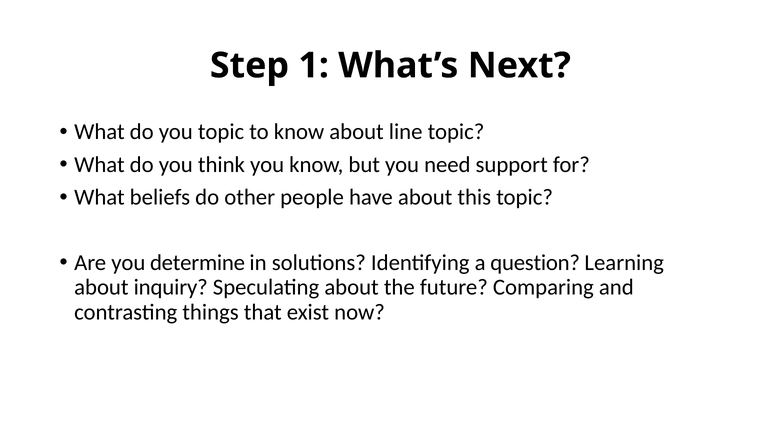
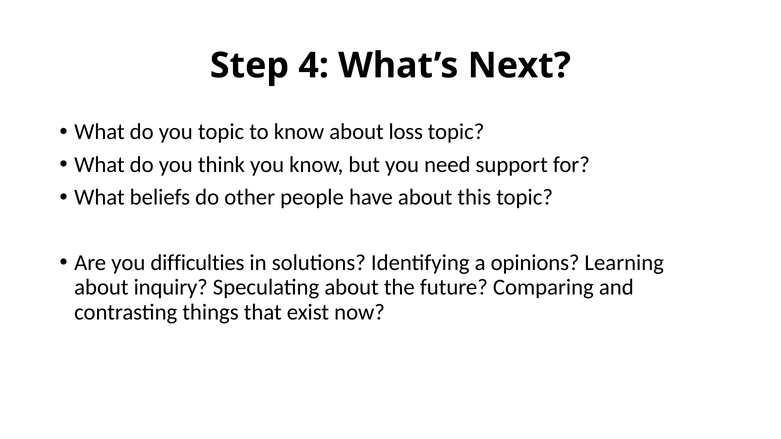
1: 1 -> 4 (314, 66)
line: line -> loss (406, 132)
determine: determine -> difficulties (197, 263)
question: question -> opinions (535, 263)
